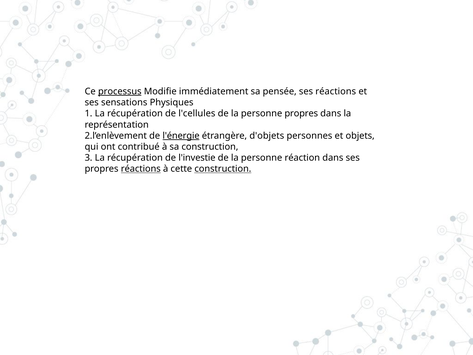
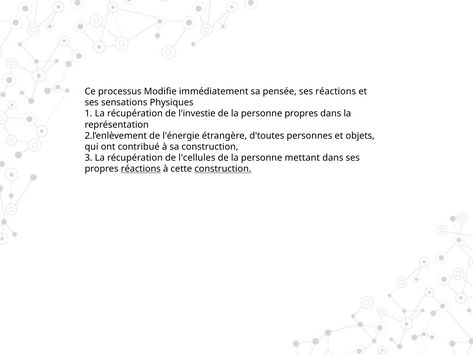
processus underline: present -> none (120, 91)
l'cellules: l'cellules -> l'investie (197, 114)
l'énergie underline: present -> none (181, 136)
d'objets: d'objets -> d'toutes (267, 136)
l'investie: l'investie -> l'cellules (197, 158)
réaction: réaction -> mettant (302, 158)
